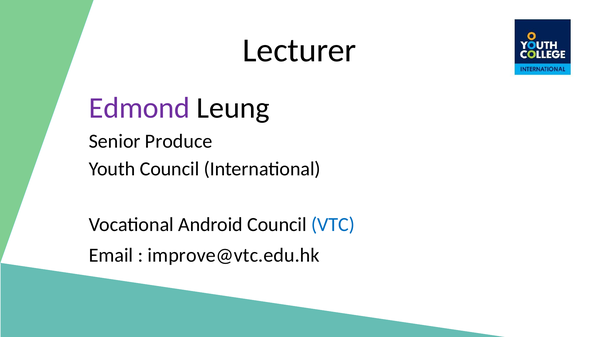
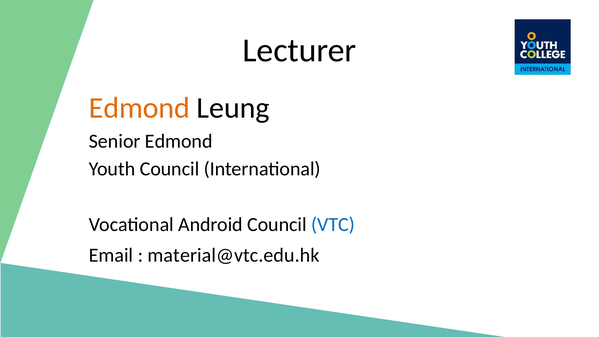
Edmond colour: purple -> orange (139, 108)
Senior Produce: Produce -> Edmond (179, 141)
improve@vtc.edu.hk: improve@vtc.edu.hk -> material@vtc.edu.hk (234, 255)
